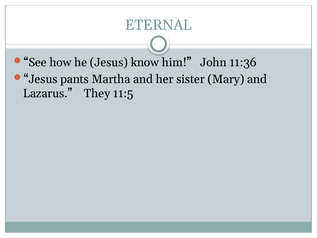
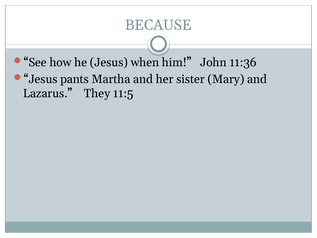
ETERNAL: ETERNAL -> BECAUSE (158, 25)
know: know -> when (145, 62)
